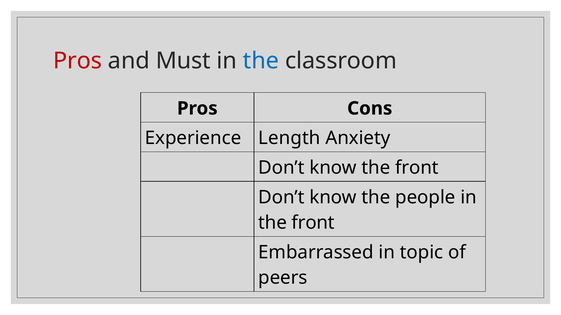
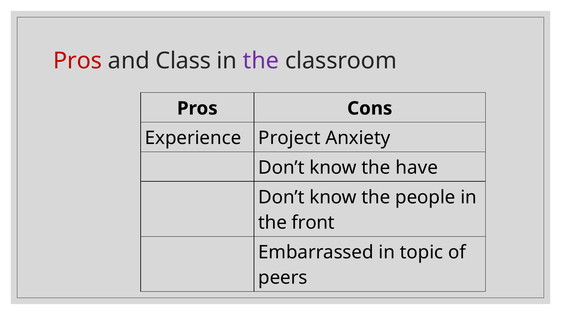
Must: Must -> Class (183, 61)
the colour: blue -> purple (261, 61)
Length: Length -> Project (289, 138)
know the front: front -> have (417, 168)
